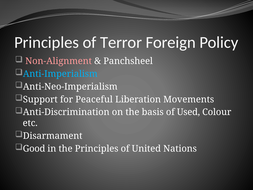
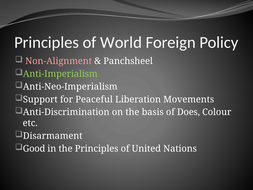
Terror: Terror -> World (121, 42)
Anti-Imperialism colour: light blue -> light green (60, 74)
Used: Used -> Does (188, 112)
